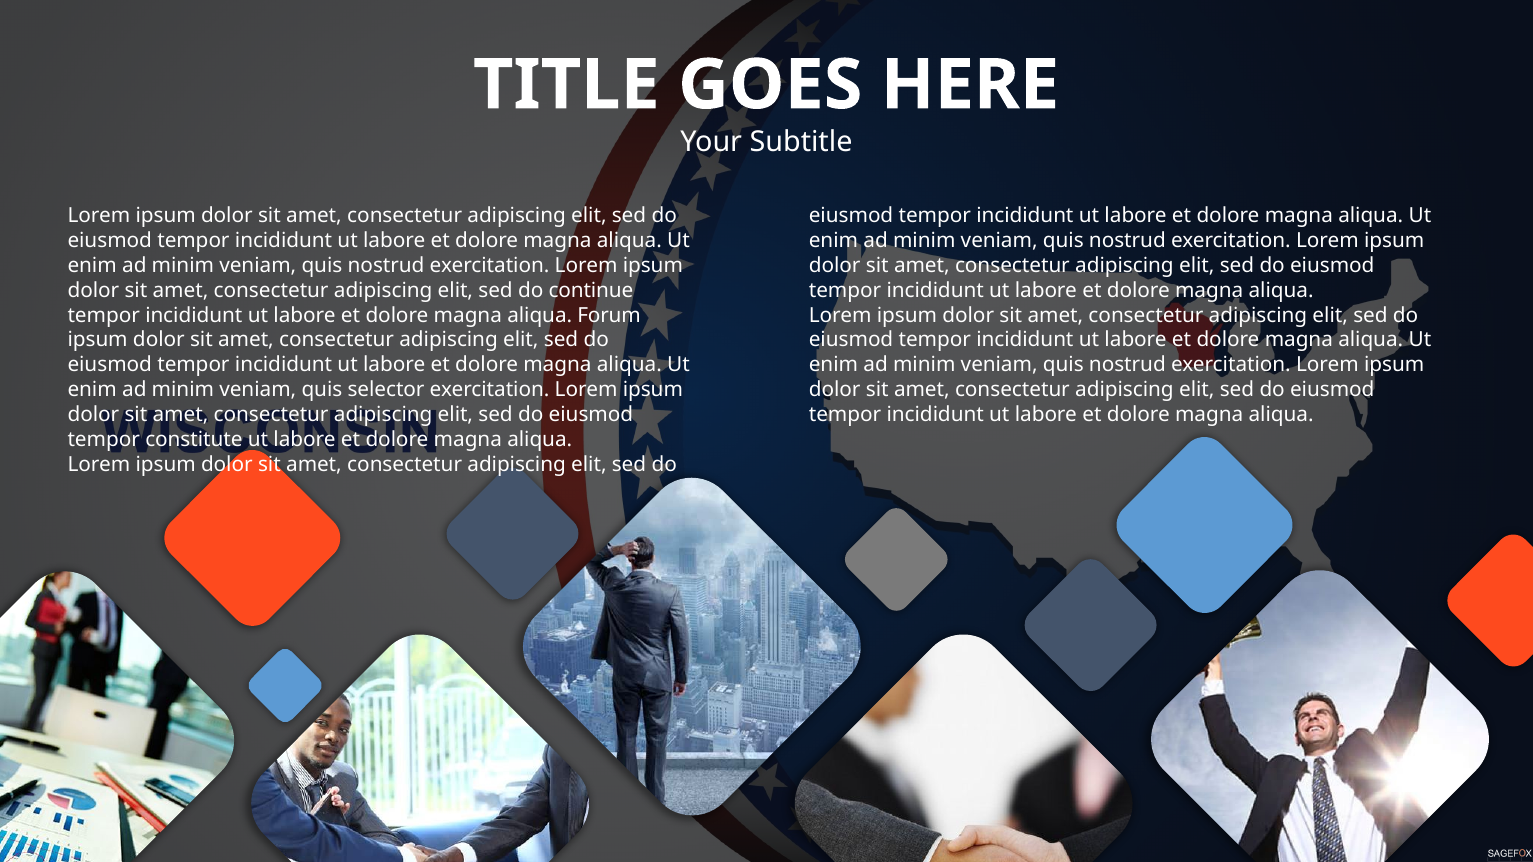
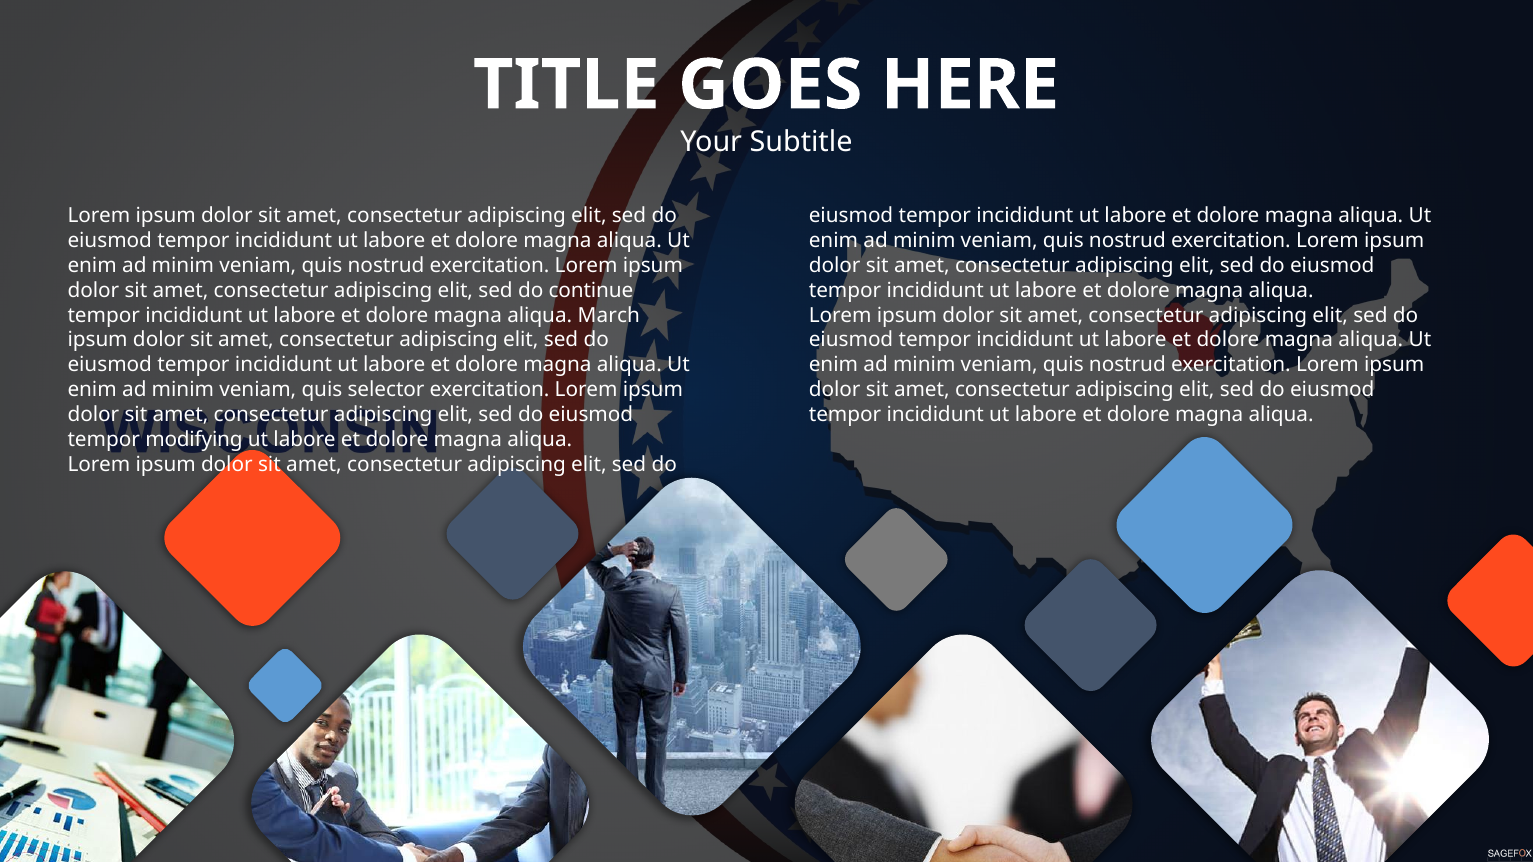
Forum: Forum -> March (609, 315)
constitute: constitute -> modifying (194, 440)
